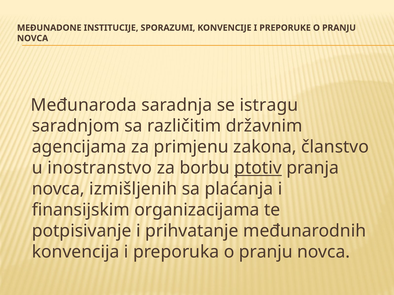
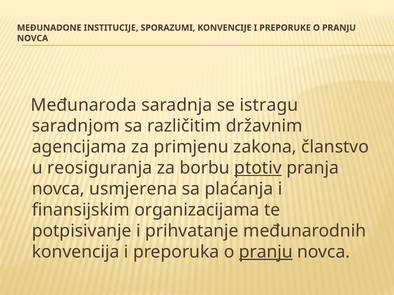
inostranstvo: inostranstvo -> reosiguranja (100, 168)
izmišljenih: izmišljenih -> usmjerena (133, 189)
pranju underline: none -> present (266, 252)
